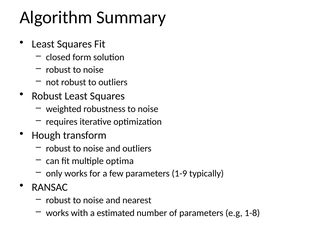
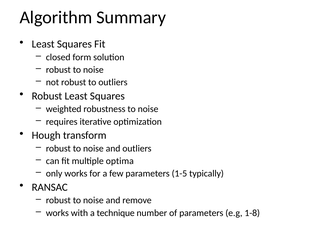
1-9: 1-9 -> 1-5 (179, 173)
nearest: nearest -> remove (137, 200)
estimated: estimated -> technique (116, 213)
